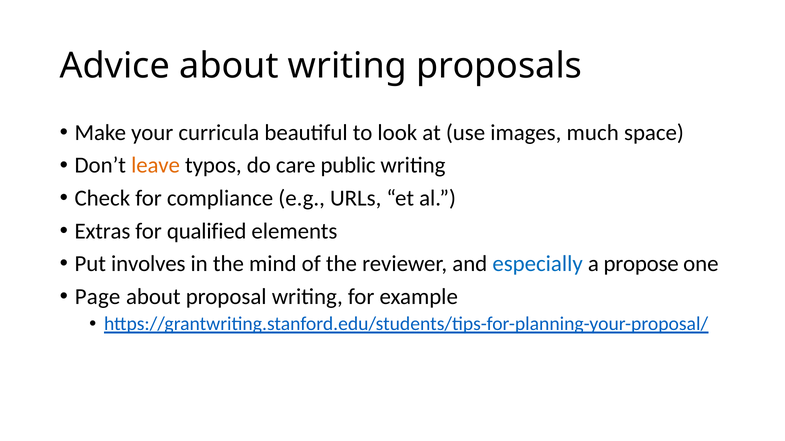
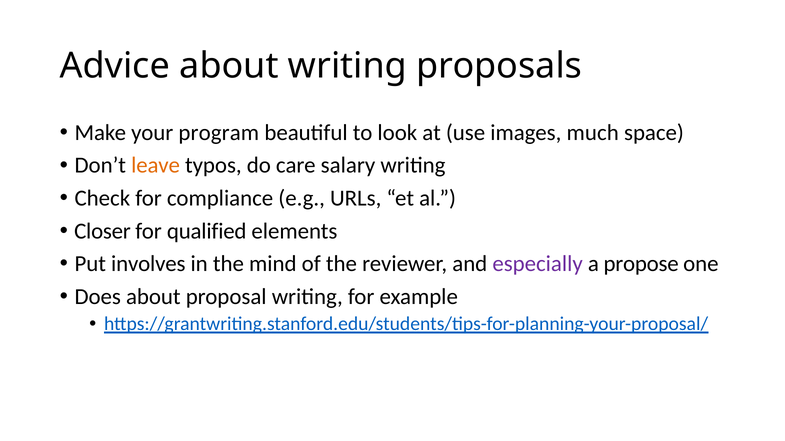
curricula: curricula -> program (219, 133)
public: public -> salary (348, 166)
Extras: Extras -> Closer (102, 231)
especially colour: blue -> purple (538, 264)
Page: Page -> Does (98, 297)
